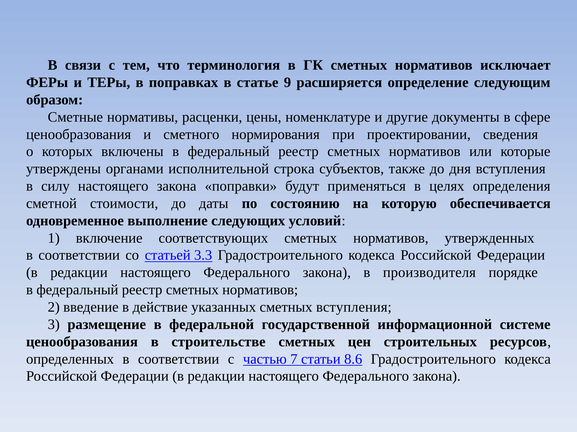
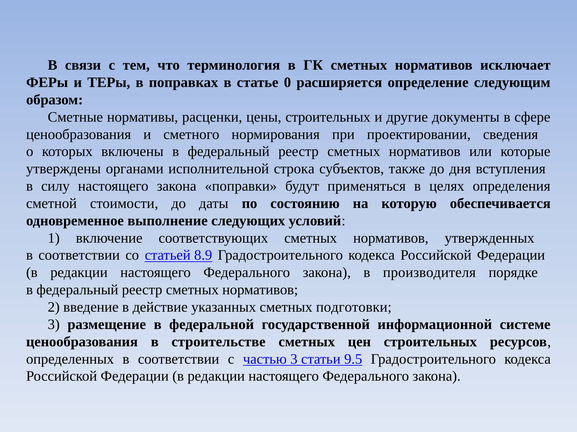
9: 9 -> 0 (287, 83)
цены номенклатуре: номенклатуре -> строительных (328, 117)
3.3: 3.3 -> 8.9 (203, 256)
сметных вступления: вступления -> подготовки (354, 308)
частью 7: 7 -> 3 (294, 360)
8.6: 8.6 -> 9.5 (353, 360)
